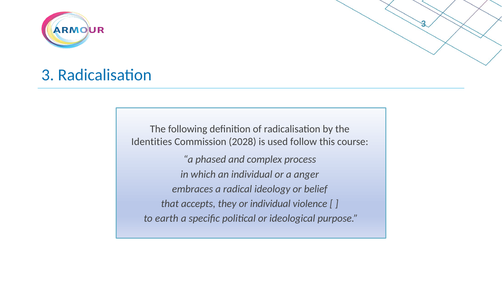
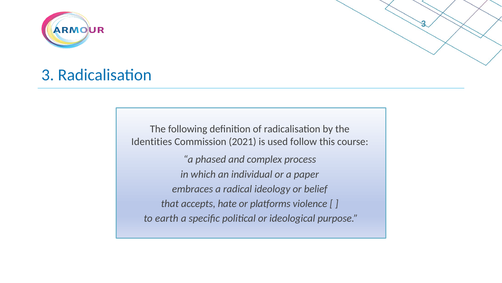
2028: 2028 -> 2021 (242, 141)
anger: anger -> paper (306, 174)
they: they -> hate (227, 203)
or individual: individual -> platforms (270, 203)
